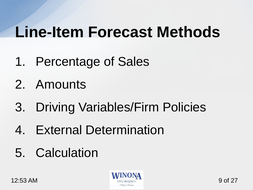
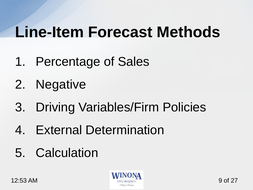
Amounts: Amounts -> Negative (61, 84)
